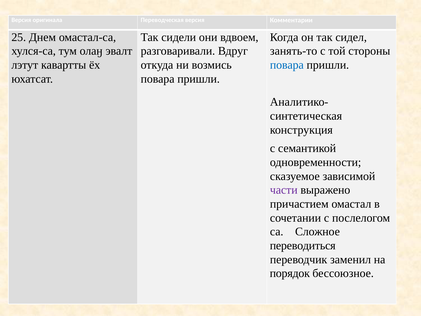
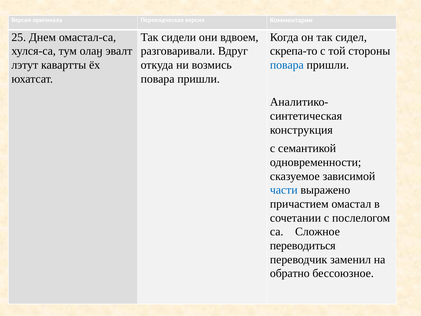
занять-то: занять-то -> скрепа-то (294, 51)
части colour: purple -> blue (284, 190)
порядок: порядок -> обратно (290, 273)
